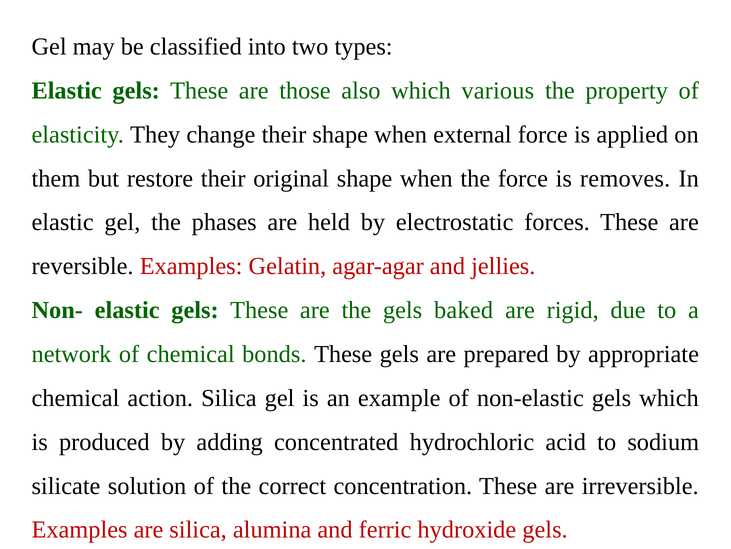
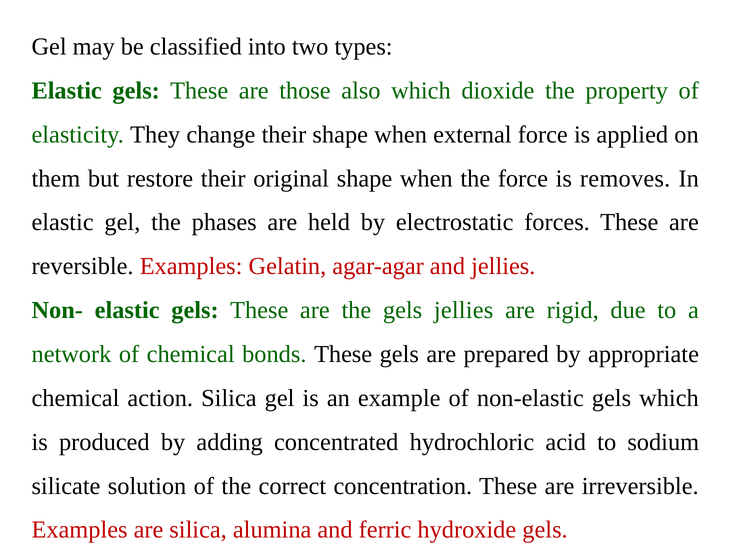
various: various -> dioxide (498, 91)
gels baked: baked -> jellies (464, 310)
